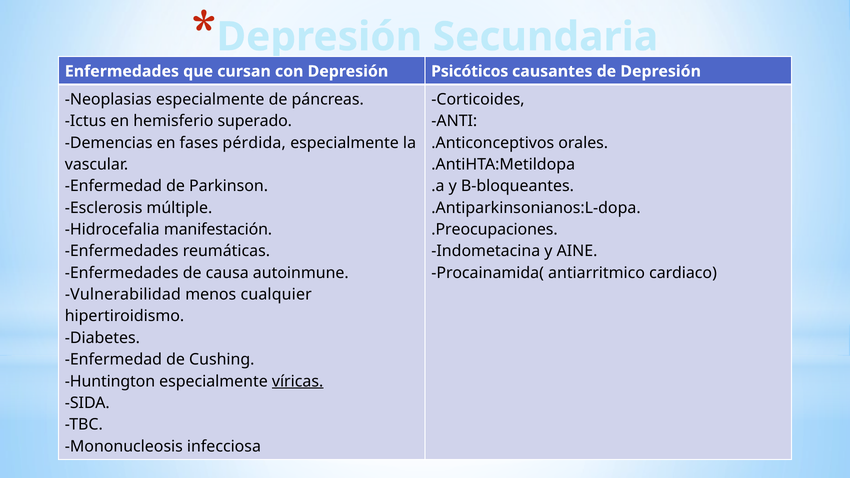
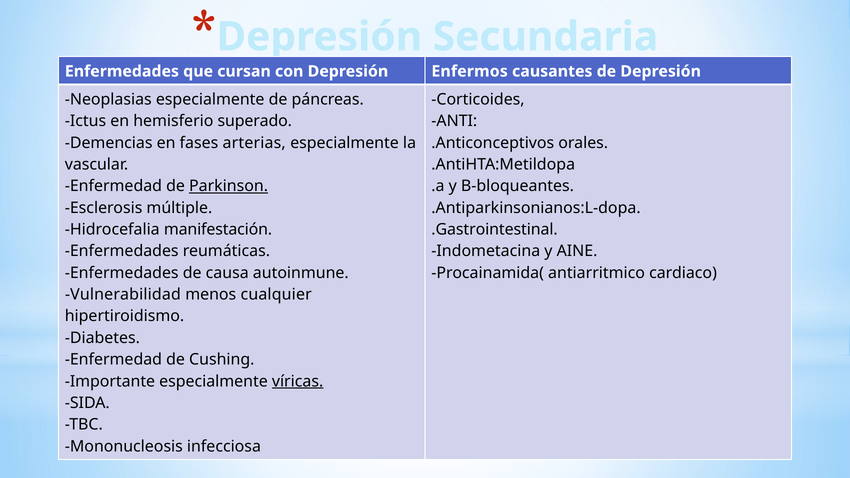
Psicóticos: Psicóticos -> Enfermos (470, 71)
pérdida: pérdida -> arterias (254, 143)
Parkinson underline: none -> present (229, 186)
.Preocupaciones: .Preocupaciones -> .Gastrointestinal (495, 230)
Huntington: Huntington -> Importante (110, 381)
